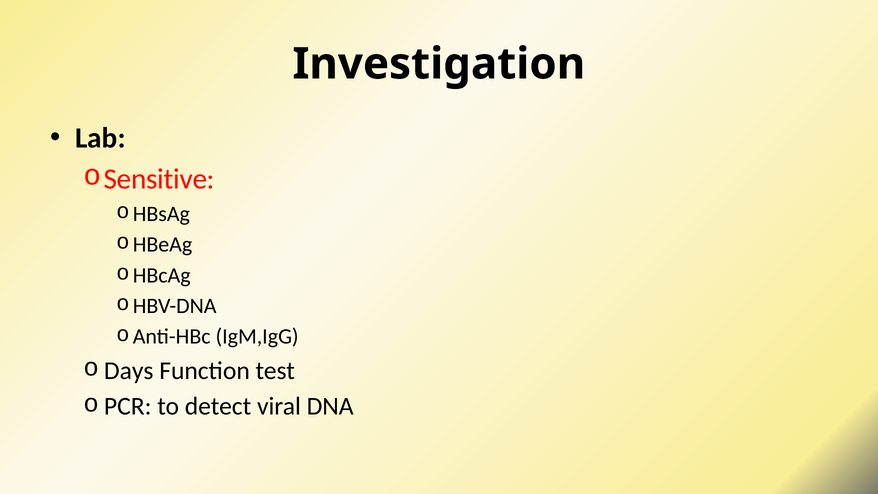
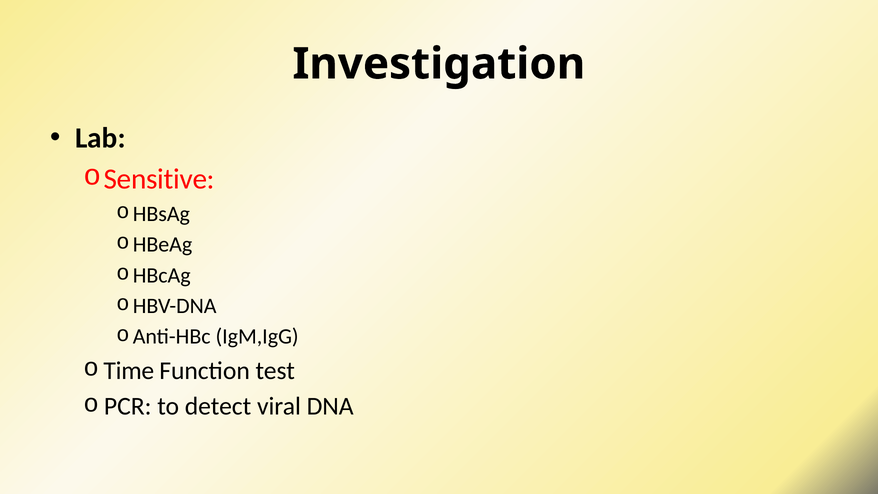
Days: Days -> Time (129, 371)
